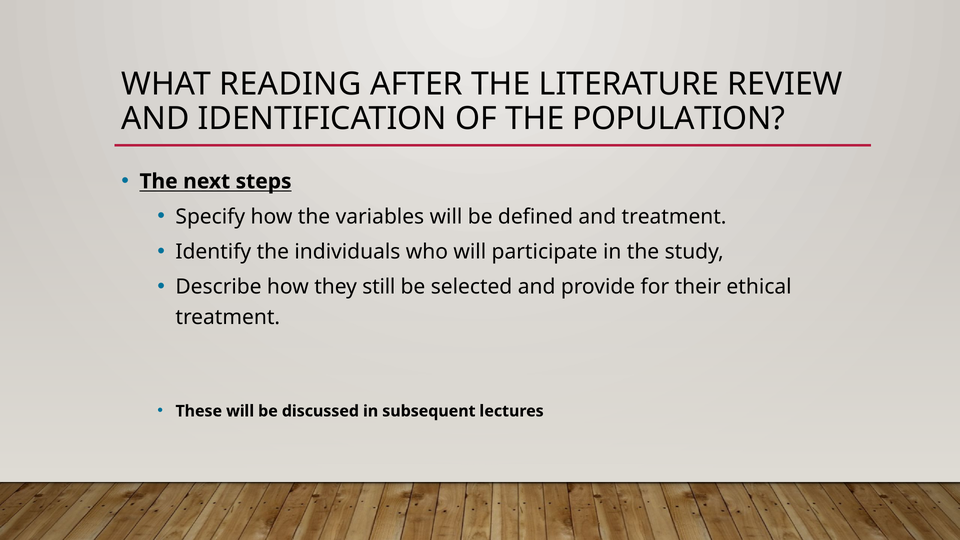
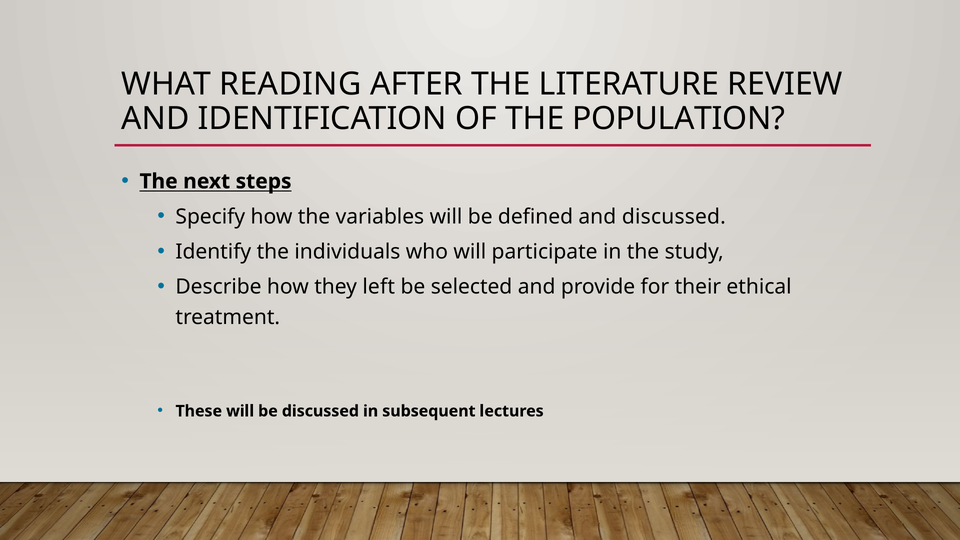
and treatment: treatment -> discussed (674, 217)
still: still -> left (379, 287)
